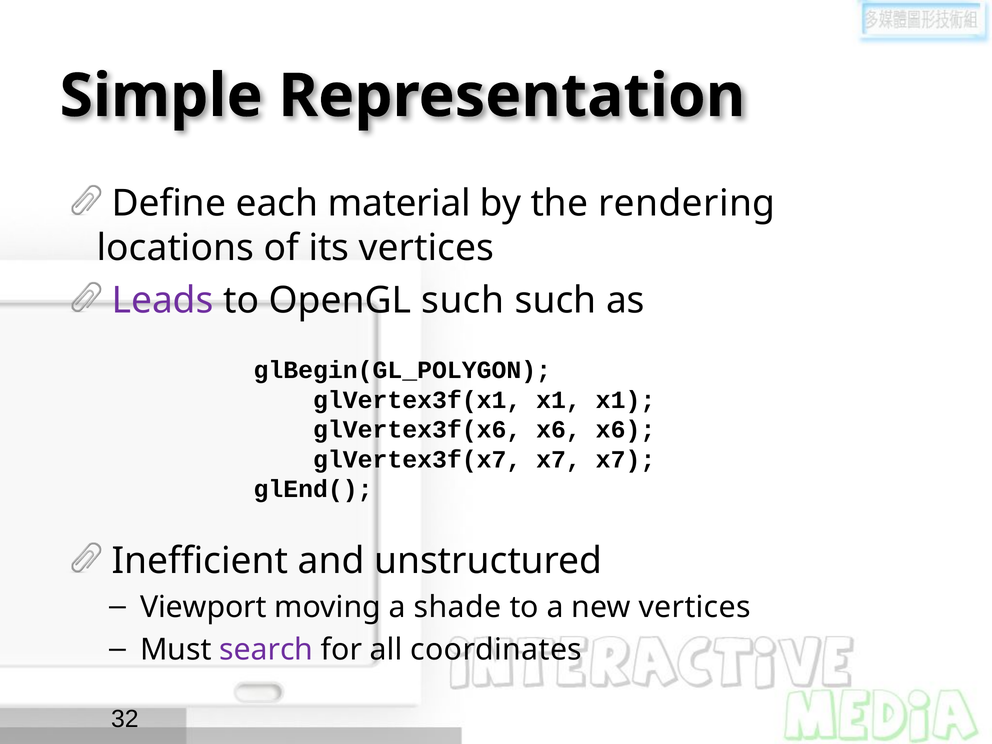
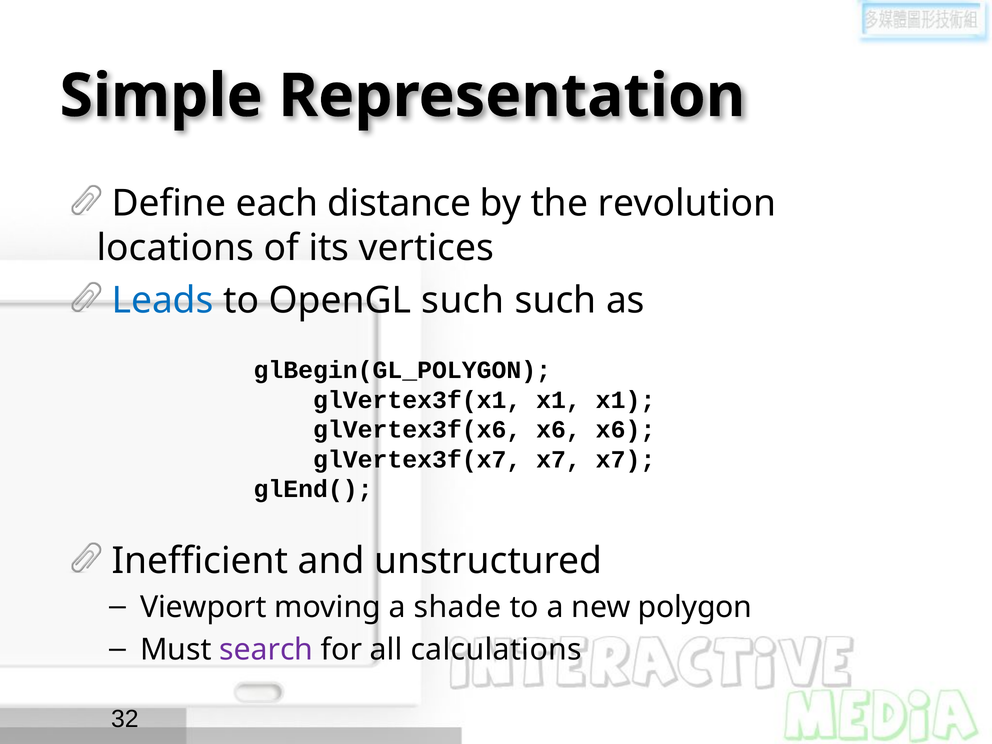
material: material -> distance (399, 203)
rendering: rendering -> revolution (687, 203)
Leads colour: purple -> blue (163, 300)
new vertices: vertices -> polygon (695, 607)
coordinates: coordinates -> calculations (496, 650)
